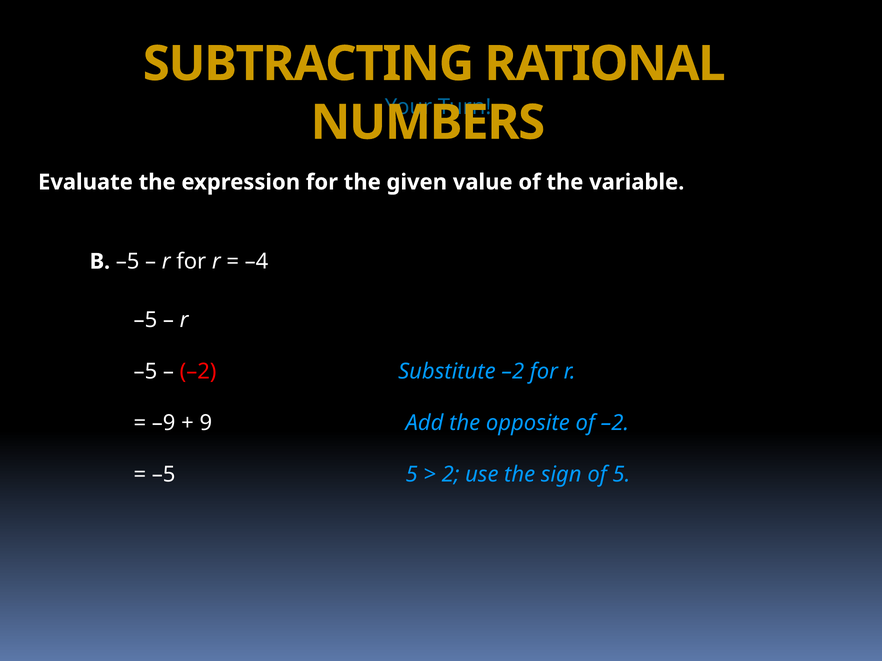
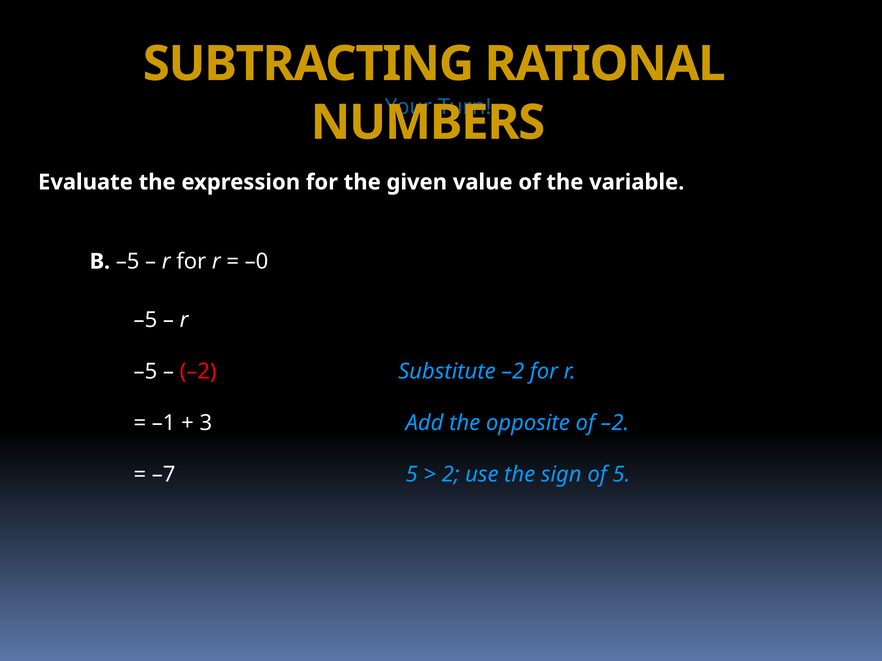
–4: –4 -> –0 (256, 262)
–9: –9 -> –1 (164, 423)
9: 9 -> 3 (206, 423)
–5: –5 -> –7 (164, 475)
